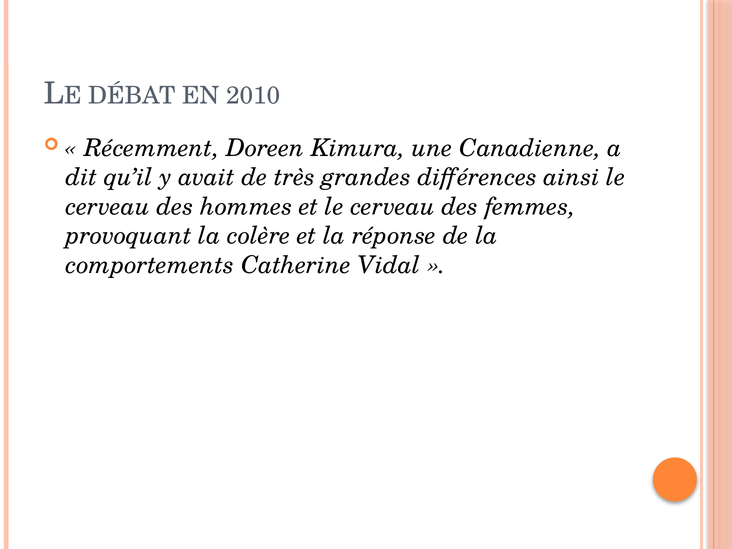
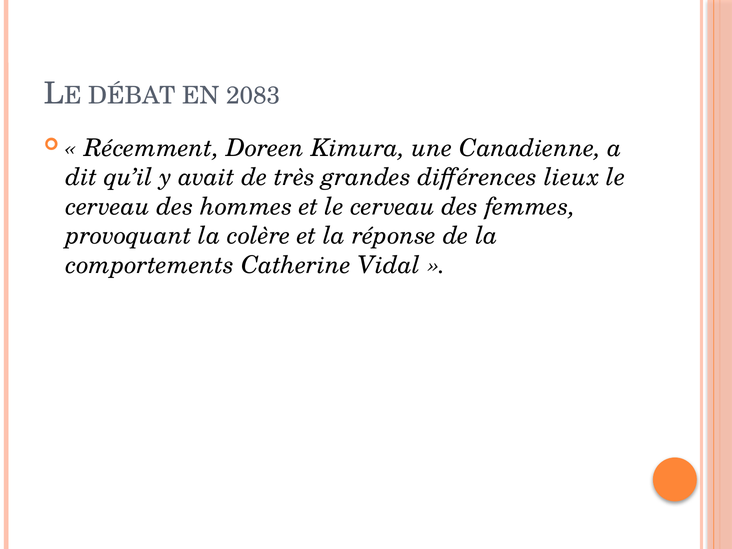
2010: 2010 -> 2083 (253, 96)
ainsi: ainsi -> lieux (572, 177)
